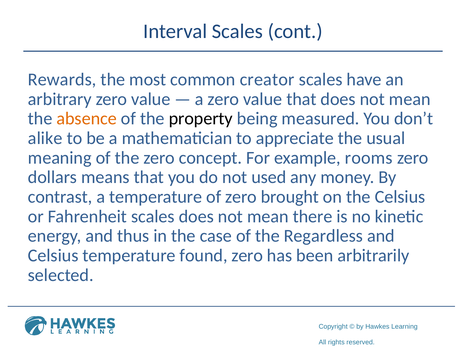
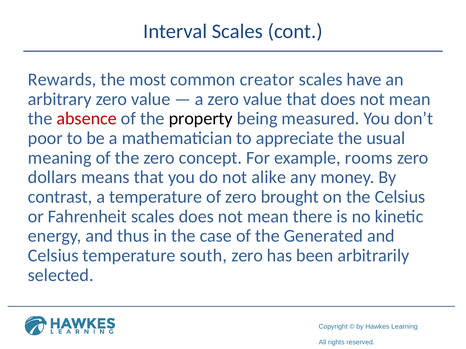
absence colour: orange -> red (87, 119)
alike: alike -> poor (45, 138)
used: used -> alike (269, 178)
Regardless: Regardless -> Generated (323, 236)
found: found -> south (203, 256)
